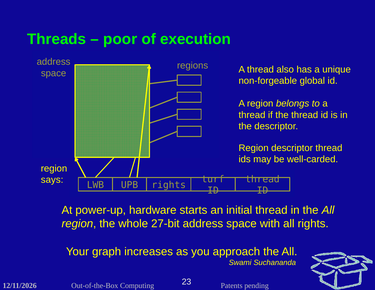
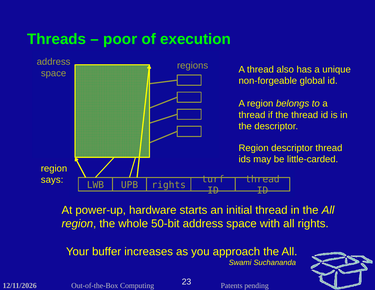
well-carded: well-carded -> little-carded (313, 159)
27-bit: 27-bit -> 50-bit (165, 223)
graph: graph -> buffer (107, 251)
